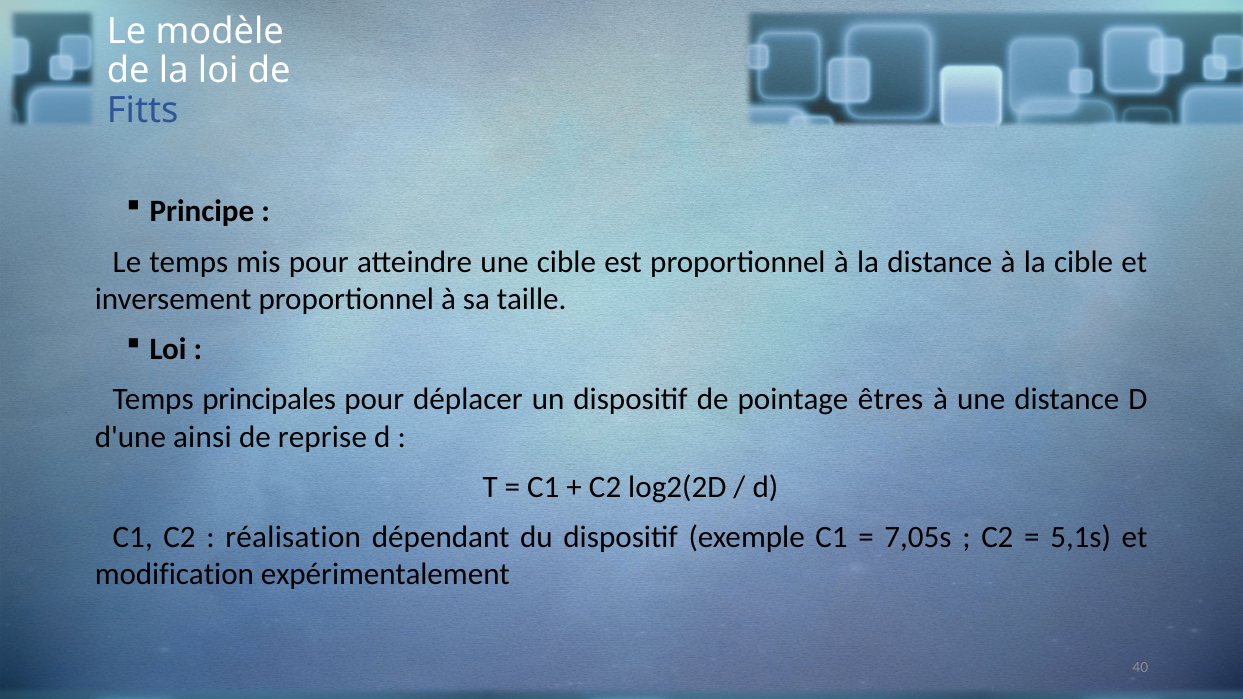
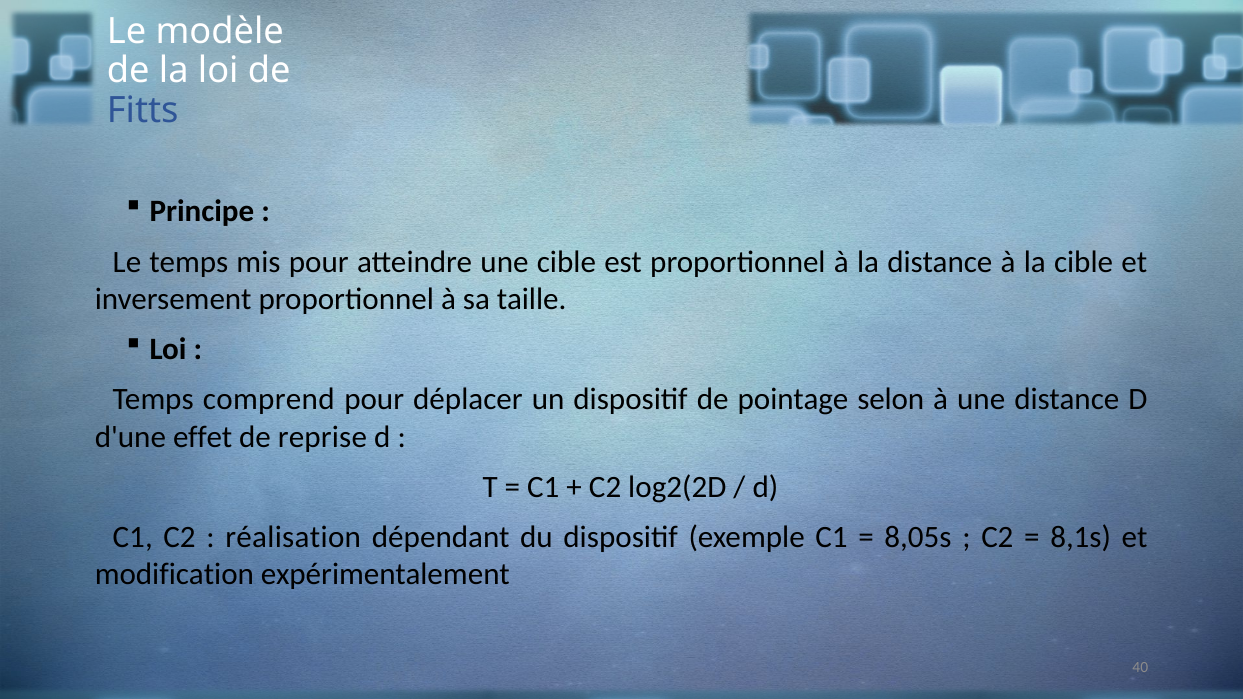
principales: principales -> comprend (269, 400)
êtres: êtres -> selon (891, 400)
ainsi: ainsi -> effet (203, 437)
7,05s: 7,05s -> 8,05s (918, 537)
5,1s: 5,1s -> 8,1s (1081, 537)
